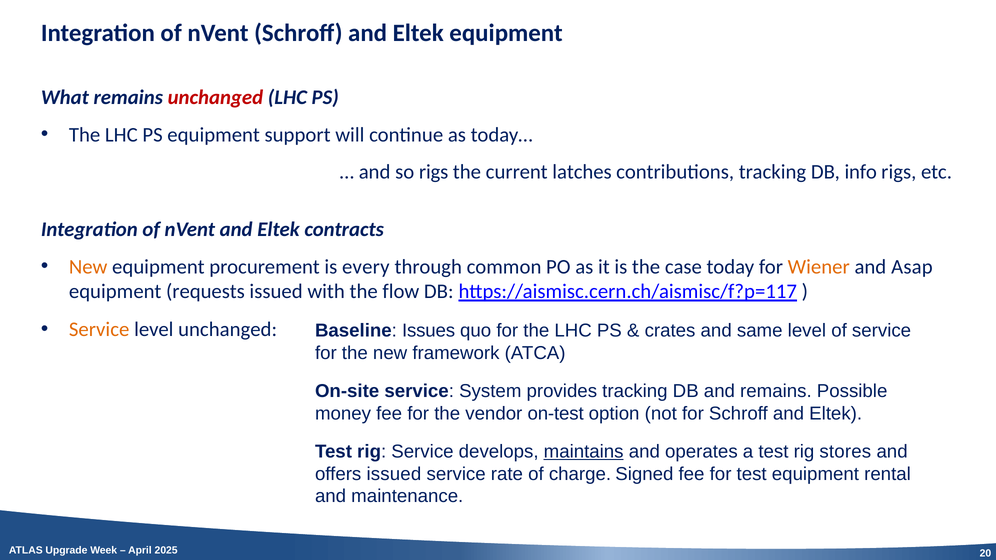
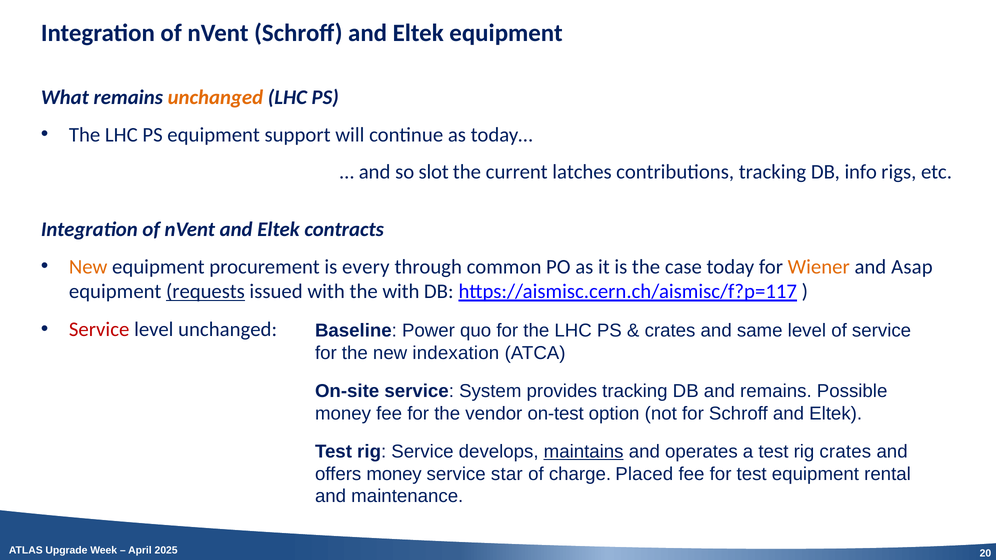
unchanged colour: red -> orange (215, 97)
so rigs: rigs -> slot (434, 172)
requests underline: none -> present (205, 292)
the flow: flow -> with (401, 292)
Service colour: orange -> red (99, 330)
Issues: Issues -> Power (428, 331)
framework: framework -> indexation (456, 353)
rig stores: stores -> crates (845, 452)
offers issued: issued -> money (394, 474)
rate: rate -> star (507, 474)
Signed: Signed -> Placed (644, 474)
